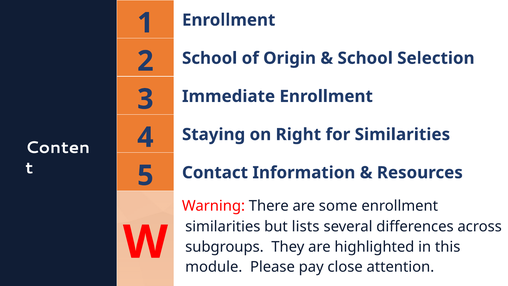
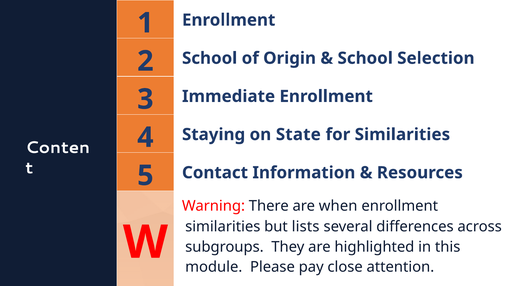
Right: Right -> State (298, 134)
some: some -> when (338, 206)
